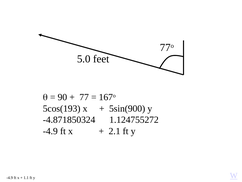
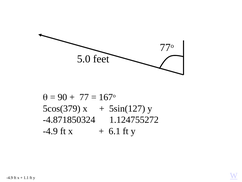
5cos(193: 5cos(193 -> 5cos(379 (62, 108)
5sin(900: 5sin(900 -> 5sin(127 (127, 108)
2.1: 2.1 -> 6.1 (114, 131)
